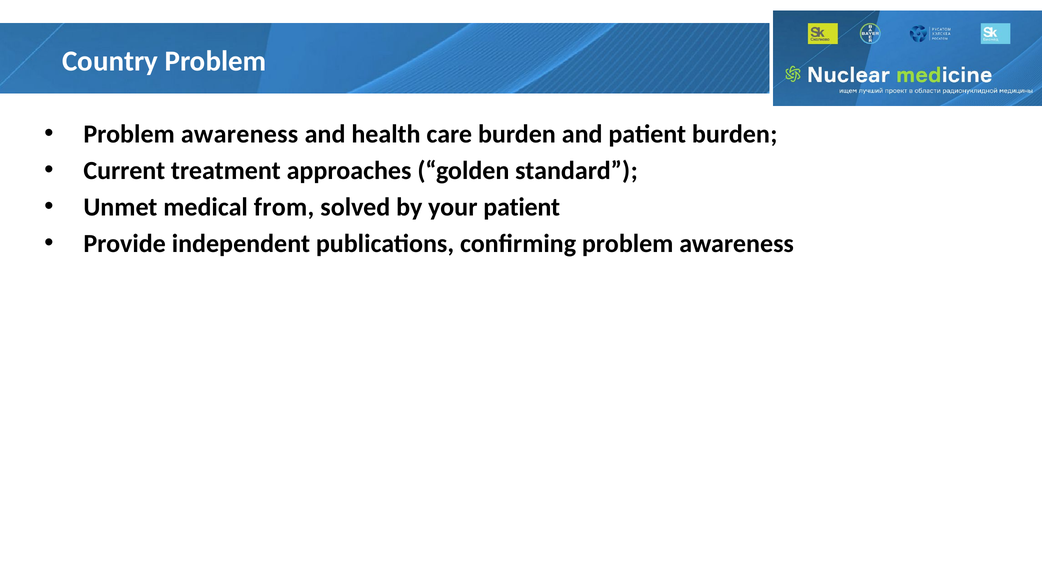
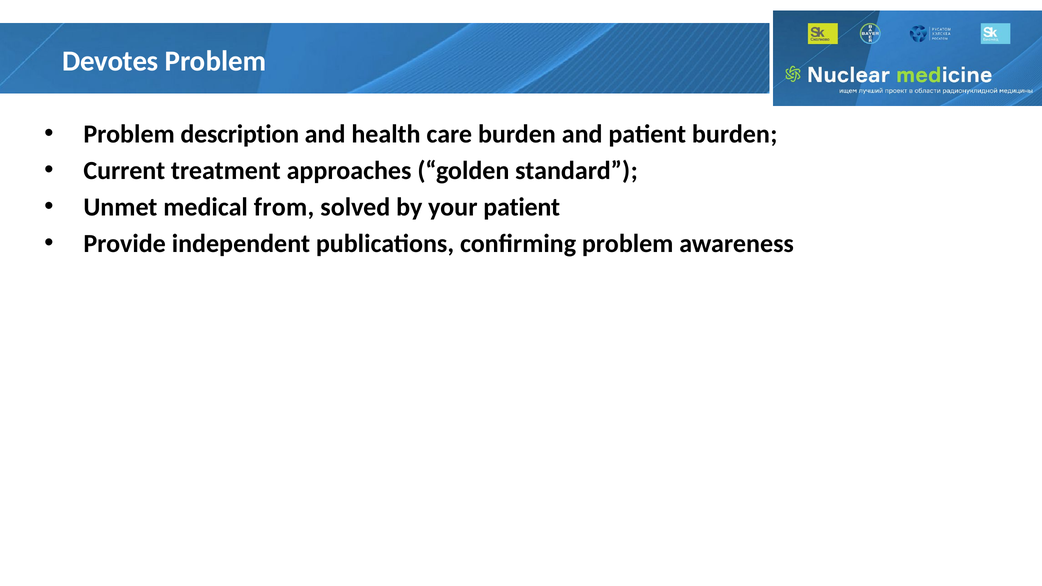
Country: Country -> Devotes (110, 61)
awareness: awareness -> description (240, 134)
